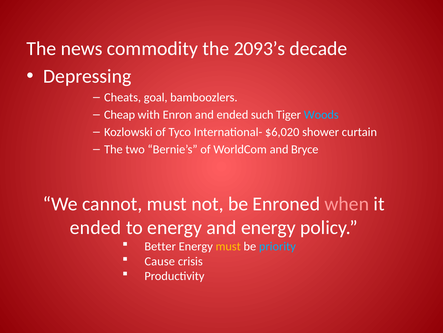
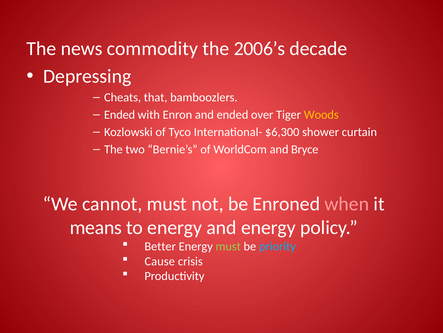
2093’s: 2093’s -> 2006’s (259, 49)
goal: goal -> that (156, 97)
Cheap: Cheap -> Ended (120, 115)
such: such -> over (262, 115)
Woods colour: light blue -> yellow (321, 115)
$6,020: $6,020 -> $6,300 (282, 132)
ended: ended -> means (96, 227)
must colour: yellow -> light green (228, 246)
